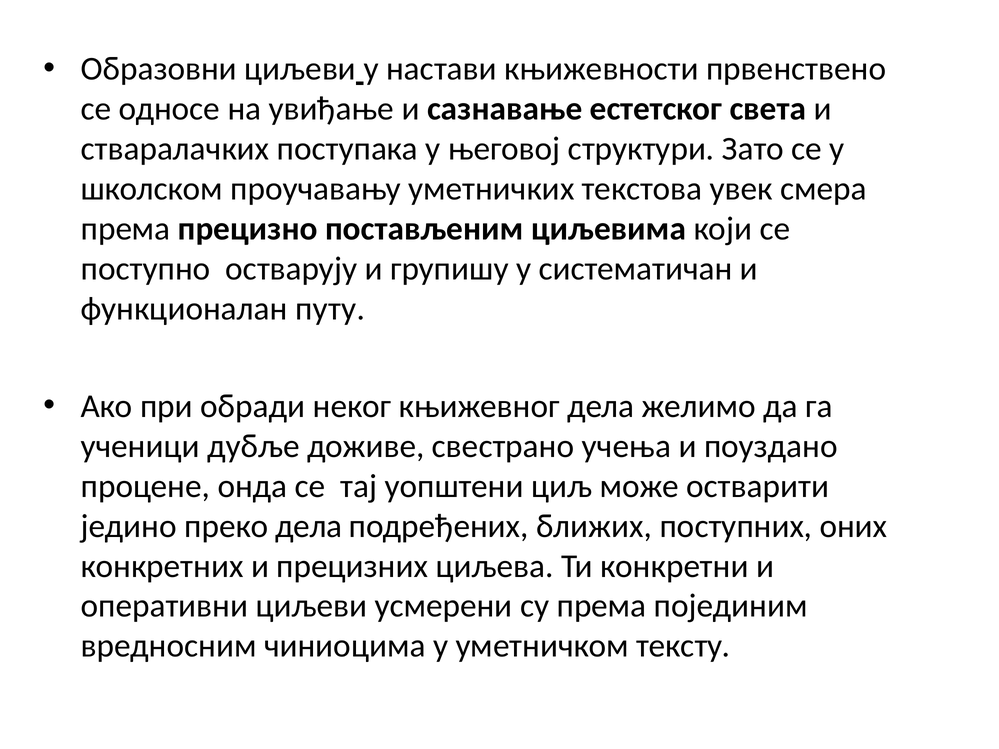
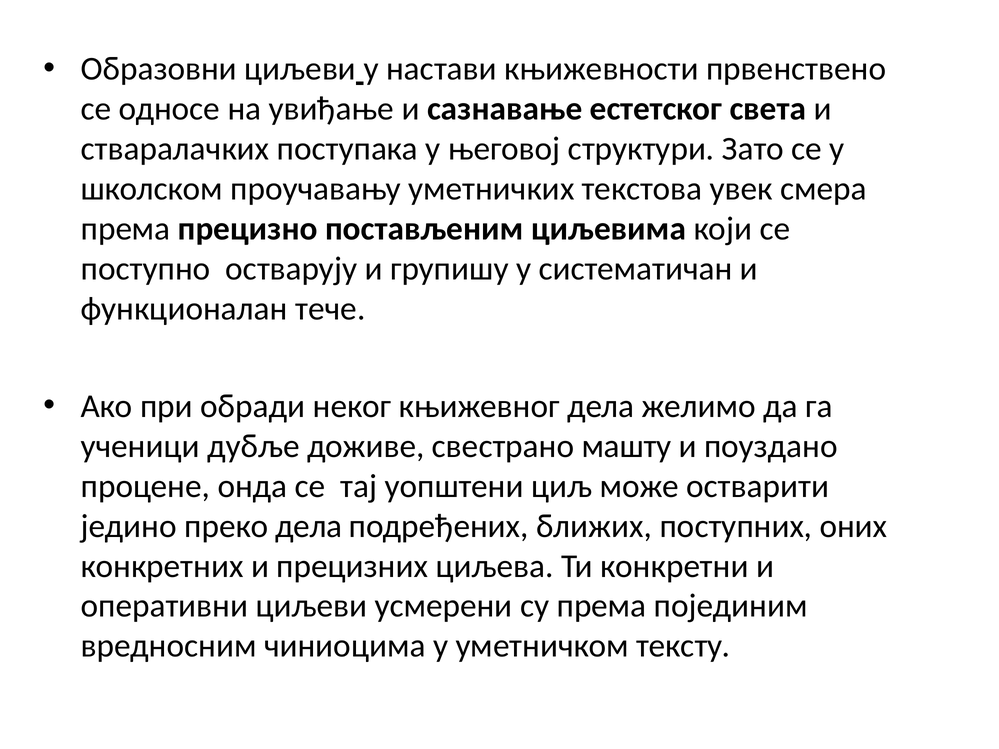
путу: путу -> тече (330, 309)
учења: учења -> машту (627, 446)
